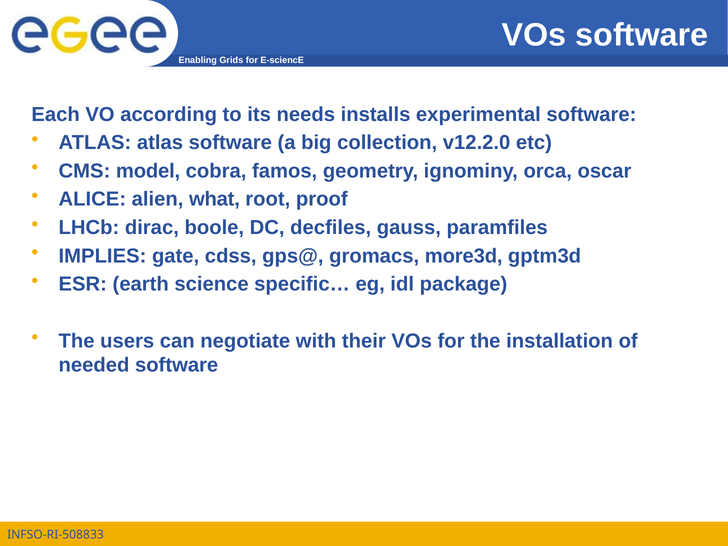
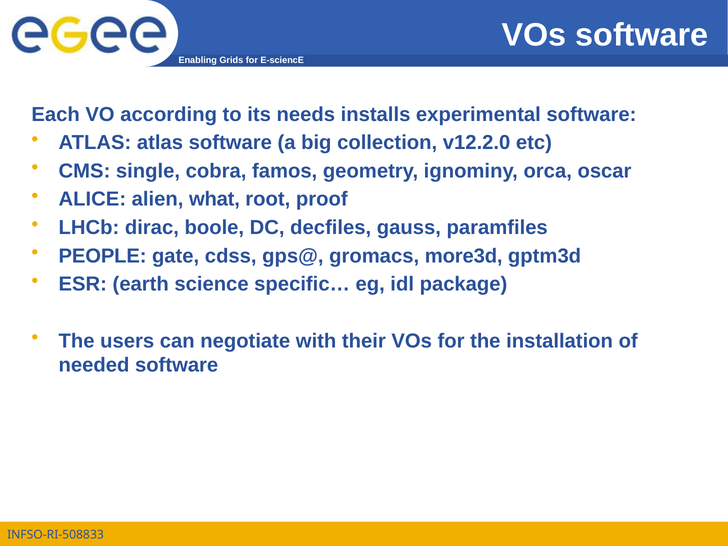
model: model -> single (148, 171)
IMPLIES: IMPLIES -> PEOPLE (103, 256)
